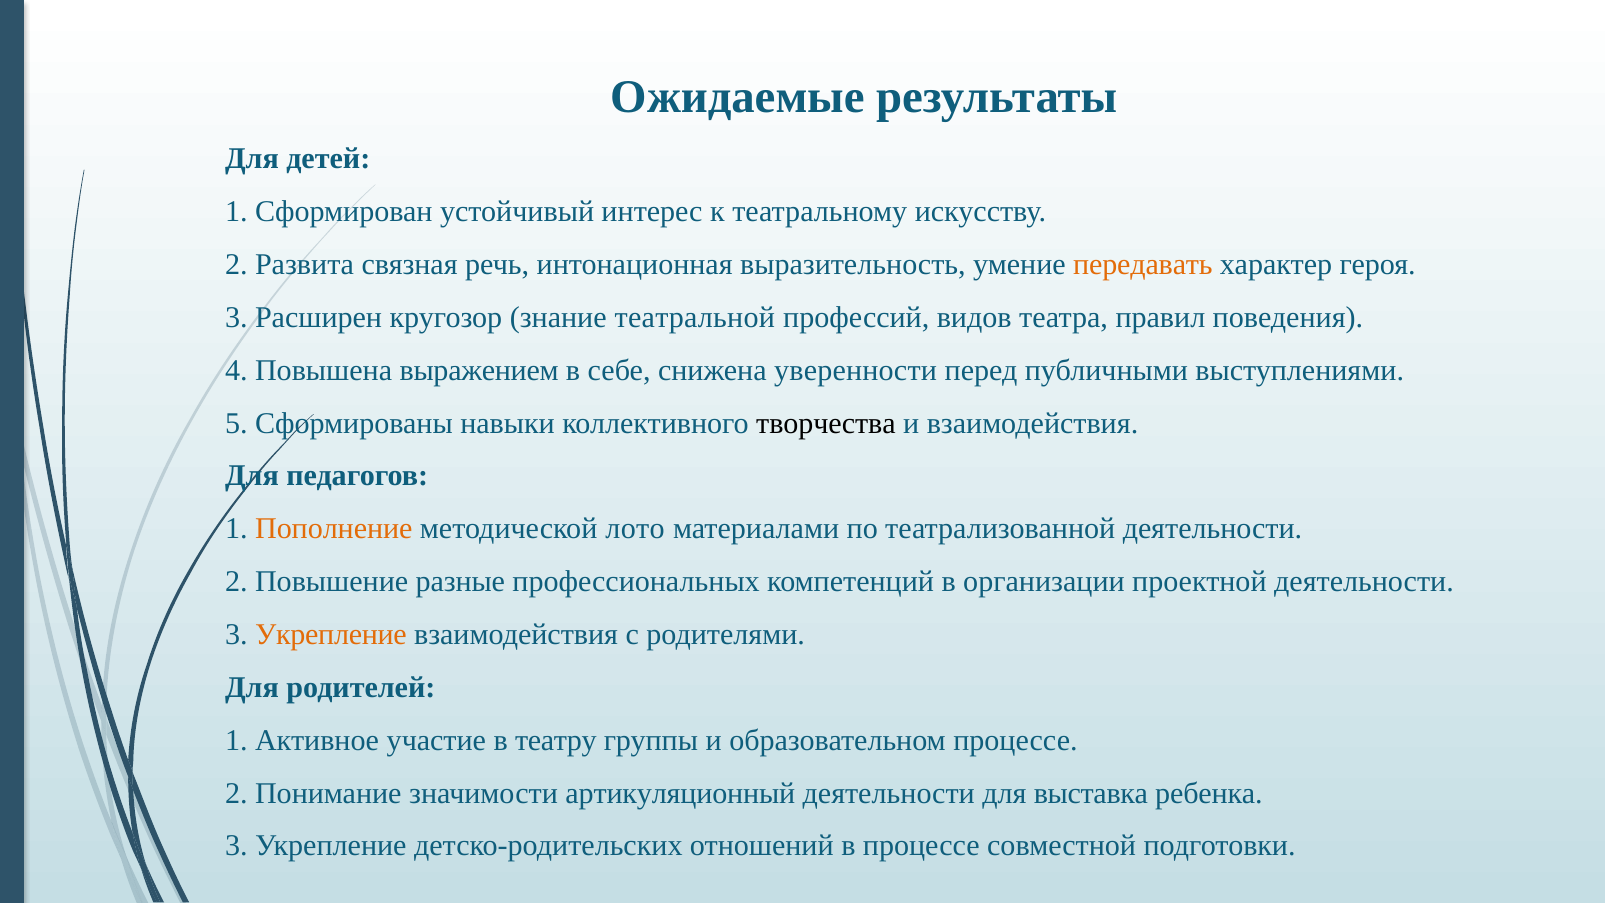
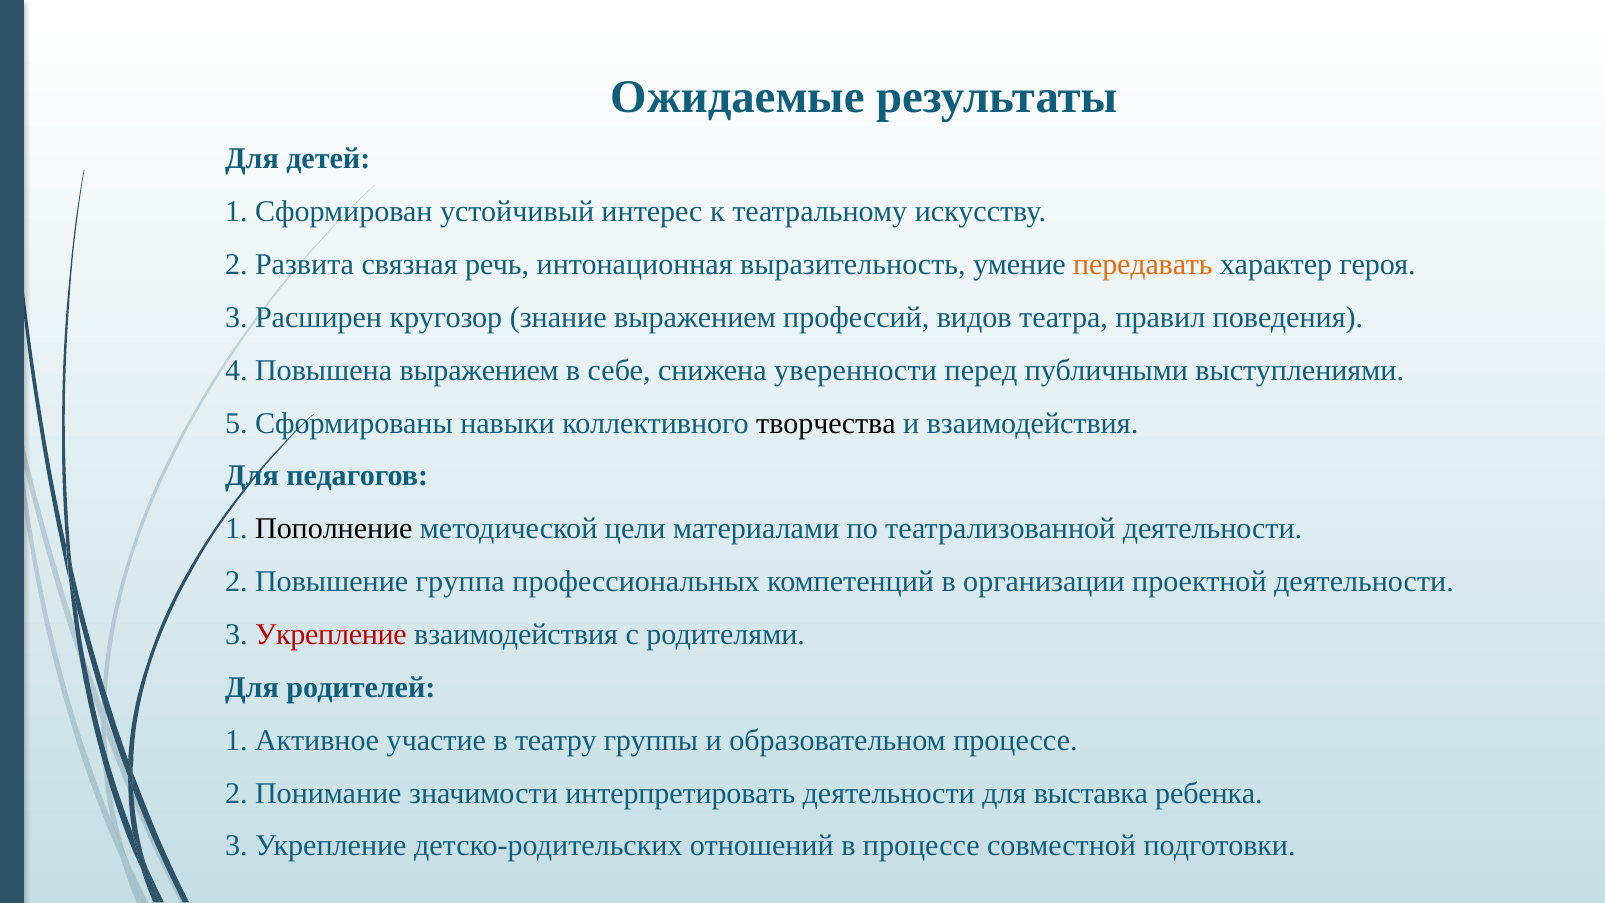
знание театральной: театральной -> выражением (695, 317)
Пополнение colour: orange -> black (334, 529)
лото: лото -> цели (635, 529)
разные: разные -> группа (460, 582)
Укрепление colour: orange -> red (331, 634)
артикуляционный: артикуляционный -> интерпретировать (680, 793)
